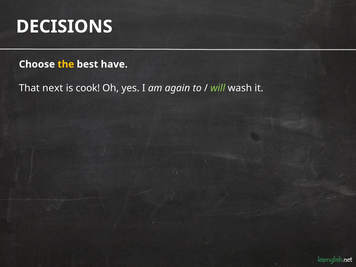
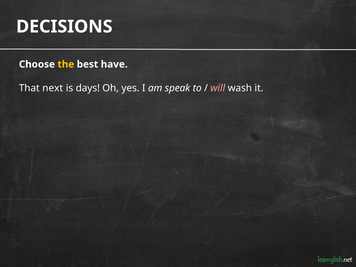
cook: cook -> days (88, 88)
again: again -> speak (177, 88)
will colour: light green -> pink (218, 88)
